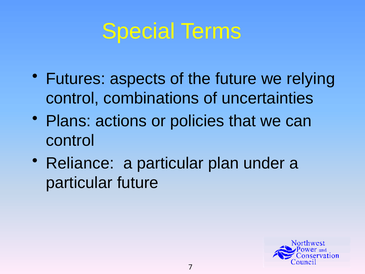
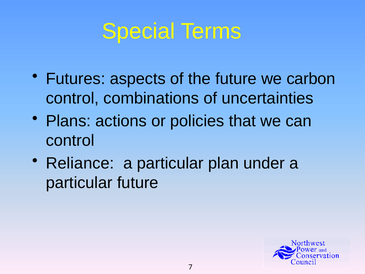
relying: relying -> carbon (311, 79)
